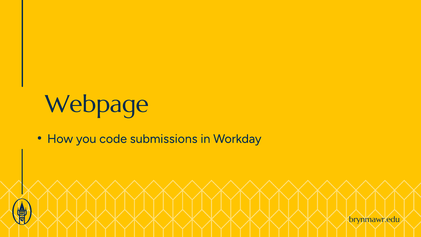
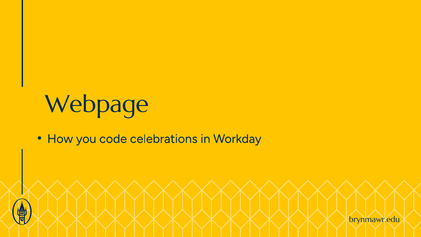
submissions: submissions -> celebrations (164, 139)
